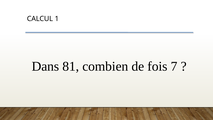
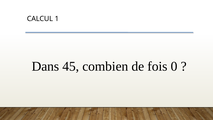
81: 81 -> 45 (71, 66)
7: 7 -> 0 (174, 66)
